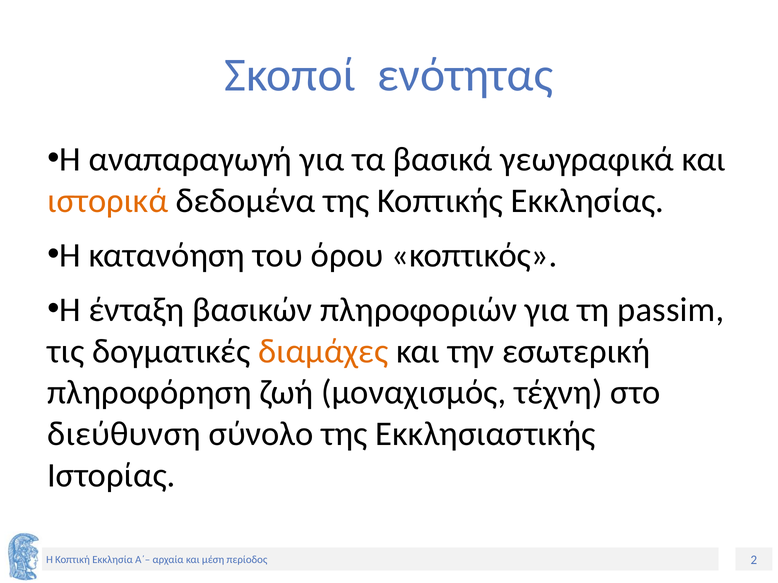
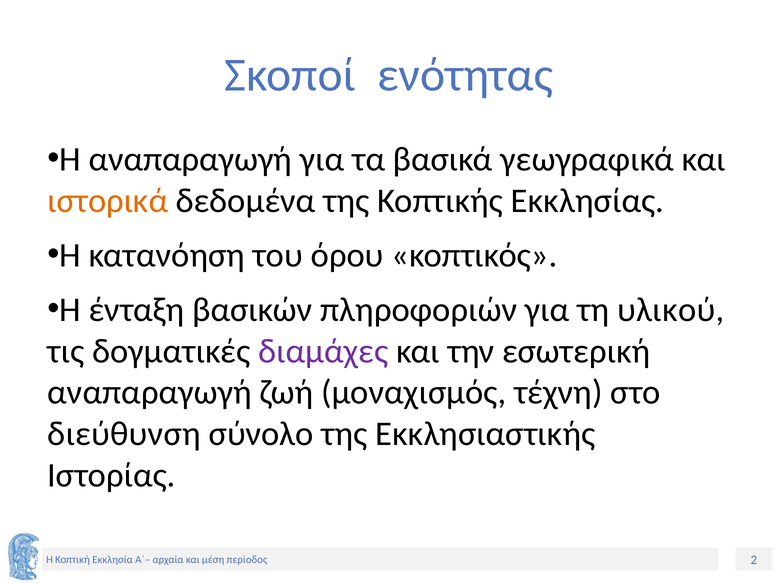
passim: passim -> υλικού (671, 310)
διαμάχες colour: orange -> purple (323, 351)
πληροφόρηση: πληροφόρηση -> αναπαραγωγή (150, 393)
